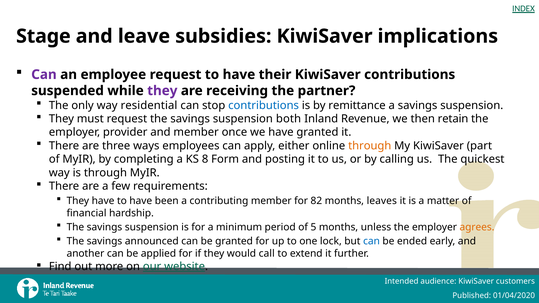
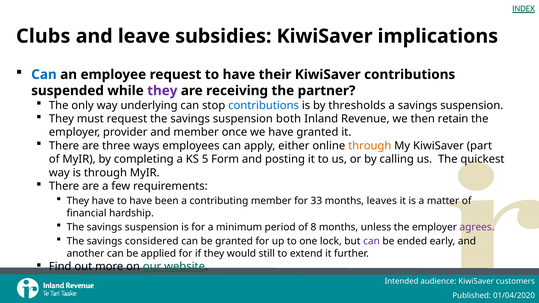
Stage: Stage -> Clubs (43, 36)
Can colour: purple -> blue (44, 75)
residential: residential -> underlying (149, 105)
remittance: remittance -> thresholds (357, 105)
8: 8 -> 5 (205, 159)
82: 82 -> 33 (316, 201)
5: 5 -> 8 (313, 227)
agrees colour: orange -> purple (477, 227)
announced: announced -> considered (152, 241)
can colour: blue -> purple (371, 241)
call: call -> still (267, 254)
